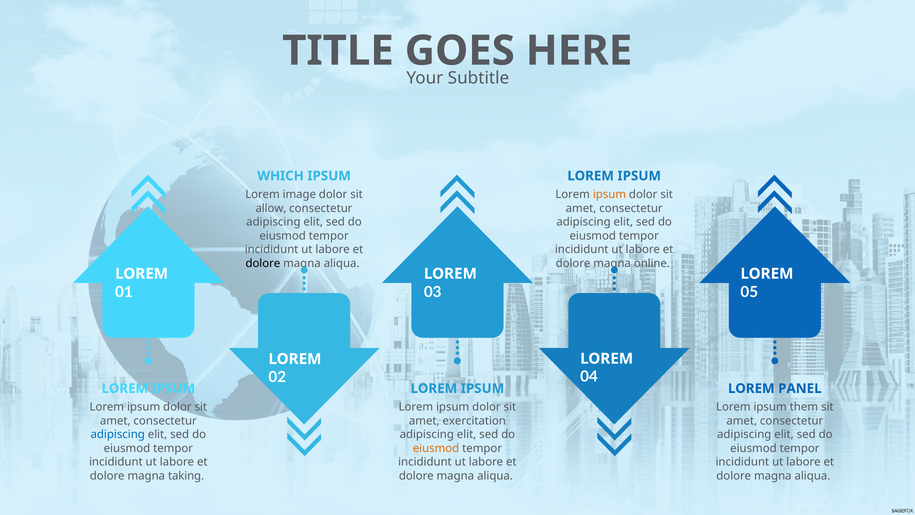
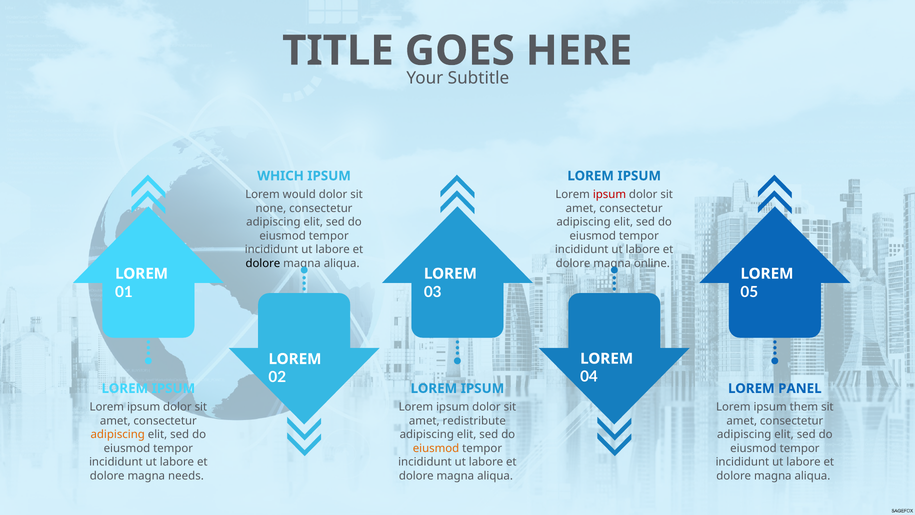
image: image -> would (299, 195)
ipsum colour: orange -> red (609, 195)
allow: allow -> none (271, 208)
exercitation: exercitation -> redistribute (474, 421)
adipiscing colour: blue -> orange (118, 434)
taking: taking -> needs (186, 476)
